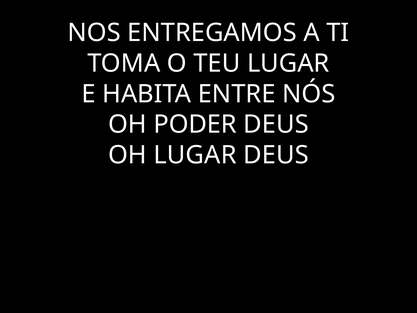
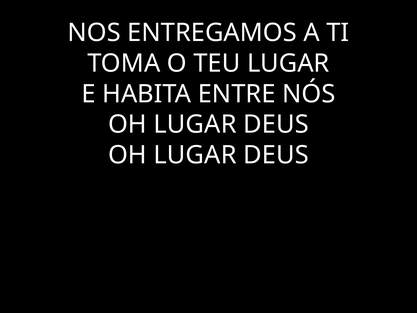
PODER: PODER -> LUGAR (195, 124)
